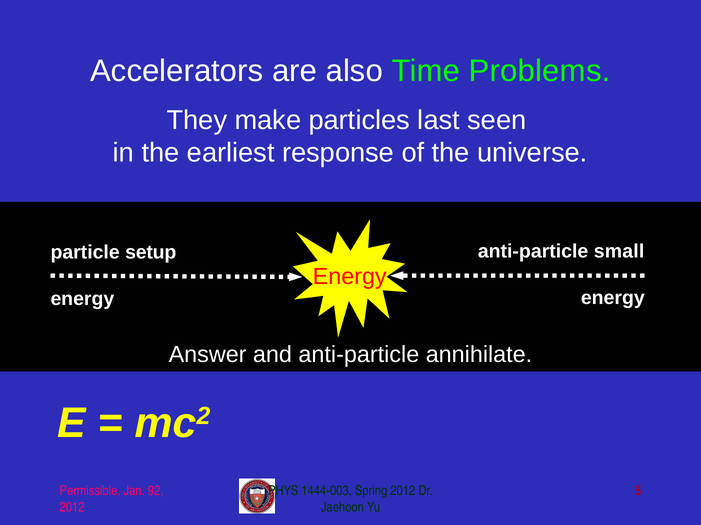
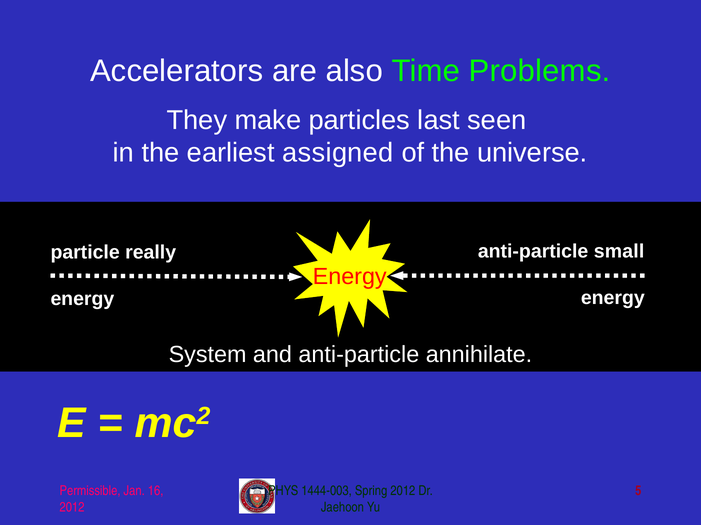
response: response -> assigned (338, 153)
setup: setup -> really (151, 252)
Answer: Answer -> System (208, 355)
92: 92 -> 16 (156, 492)
